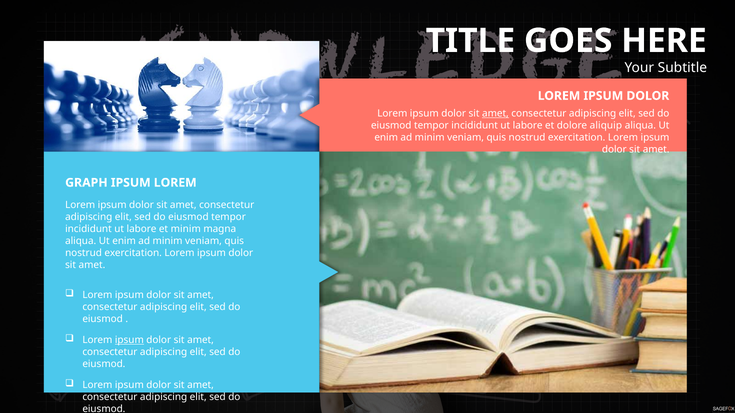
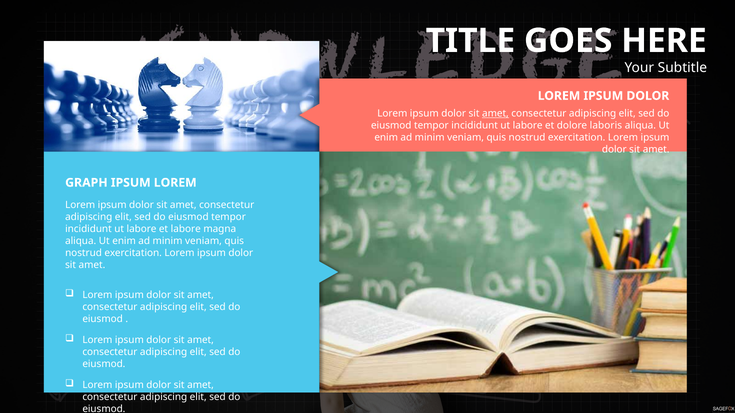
aliquip: aliquip -> laboris (606, 126)
et minim: minim -> labore (186, 229)
ipsum underline: present -> none (129, 340)
